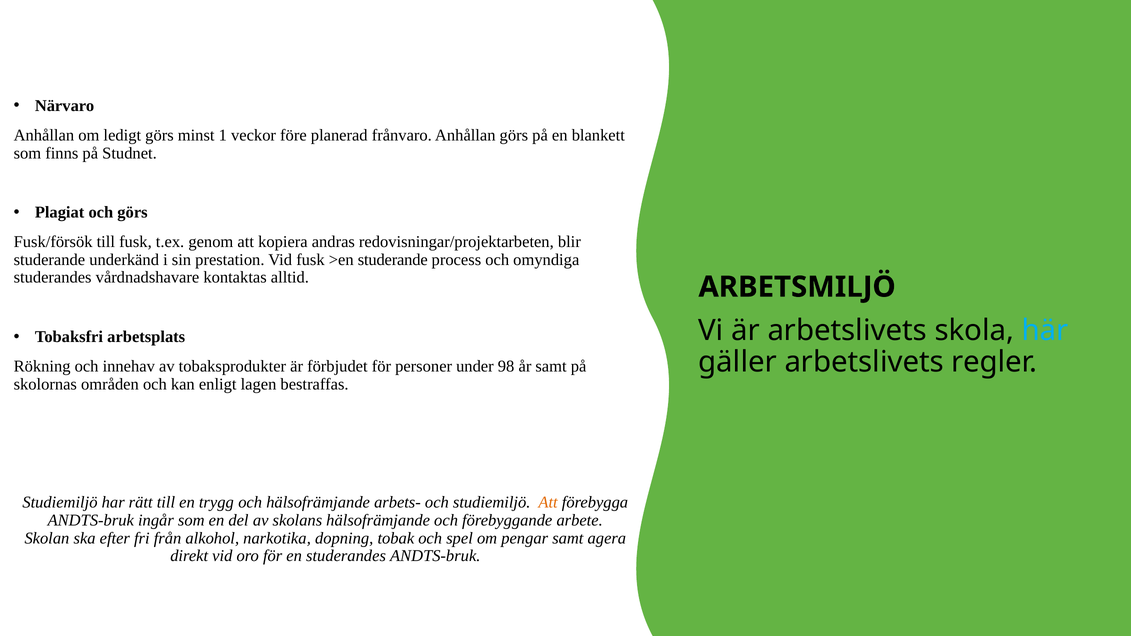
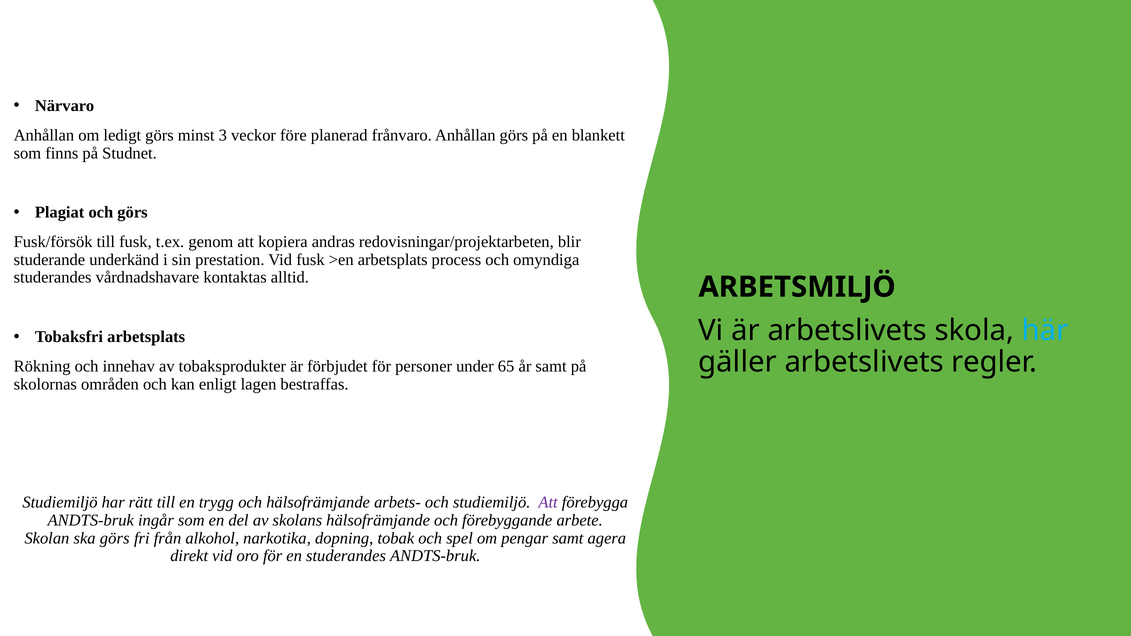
1: 1 -> 3 (223, 135)
>en studerande: studerande -> arbetsplats (393, 260)
98: 98 -> 65 (506, 366)
Att colour: orange -> purple (548, 503)
ska efter: efter -> görs (115, 538)
